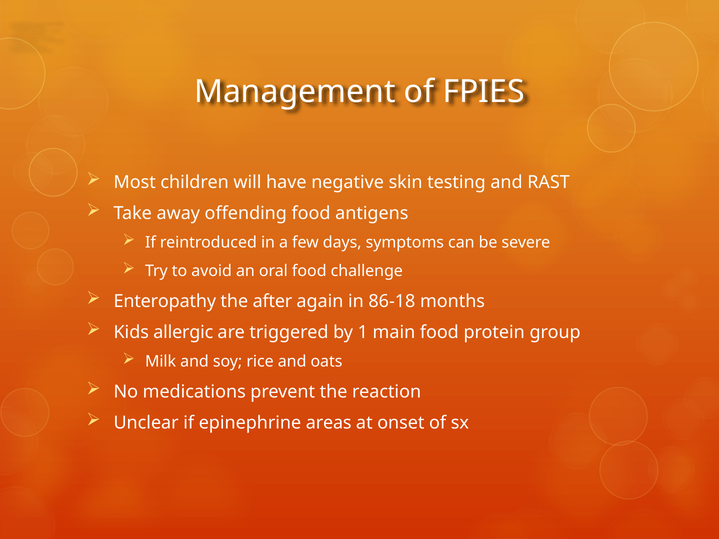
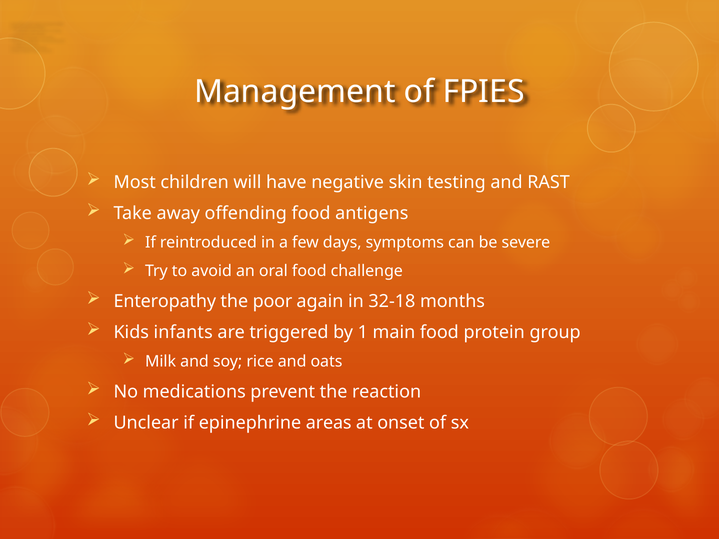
after: after -> poor (272, 301)
86-18: 86-18 -> 32-18 (392, 301)
allergic: allergic -> infants (183, 332)
